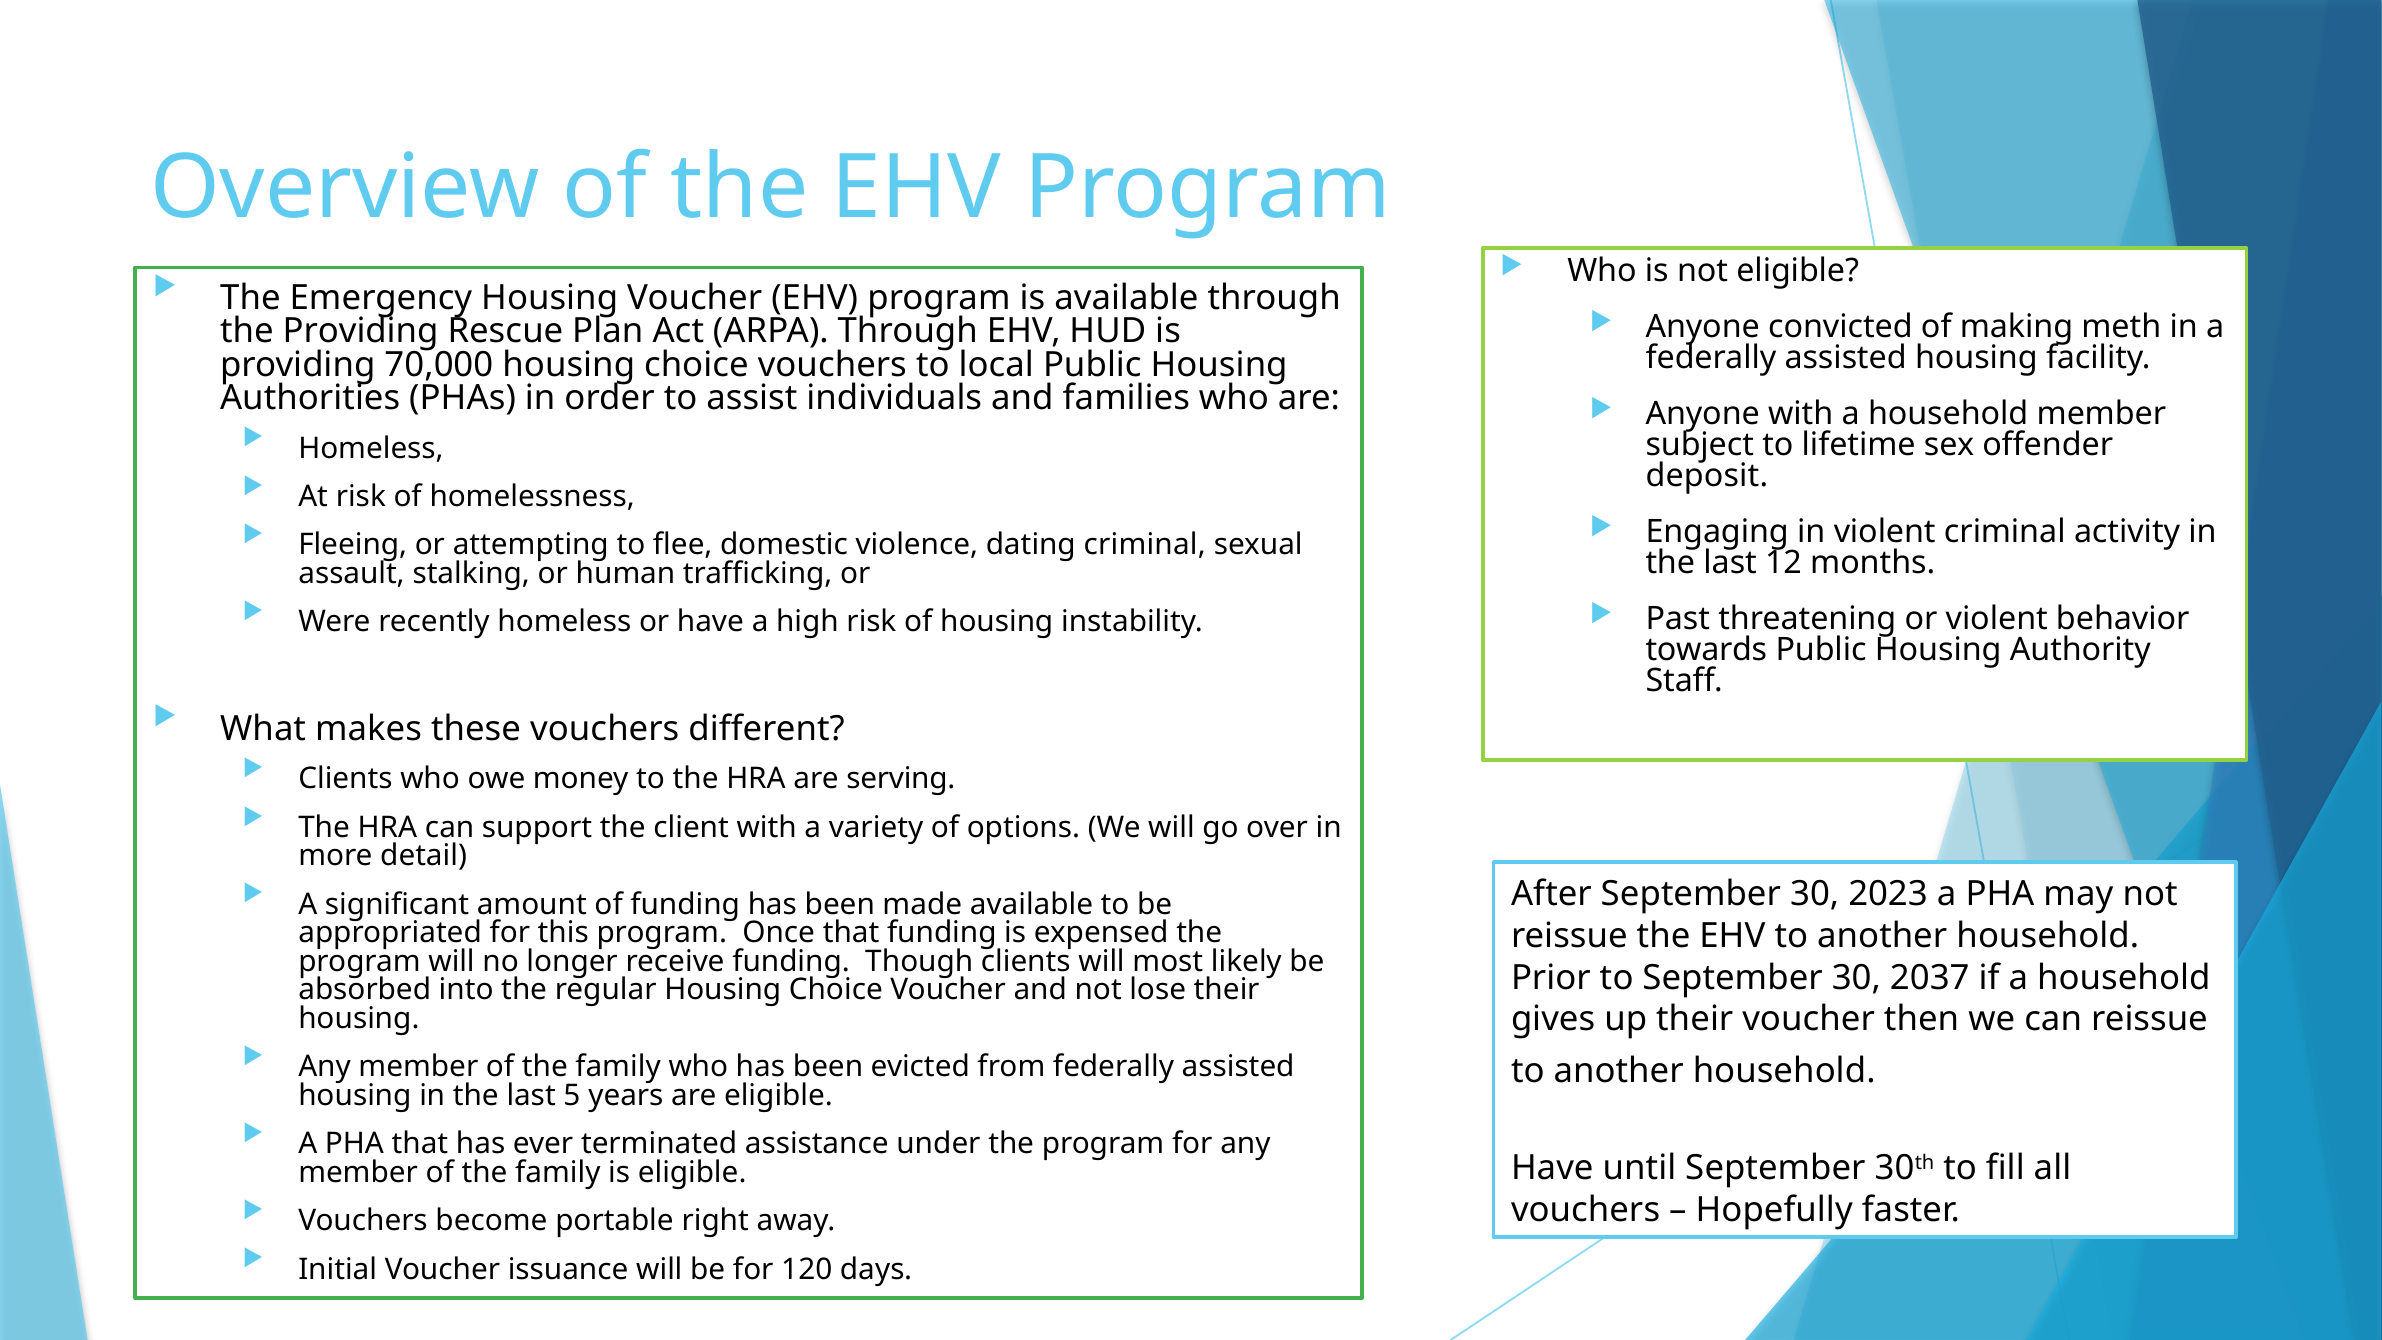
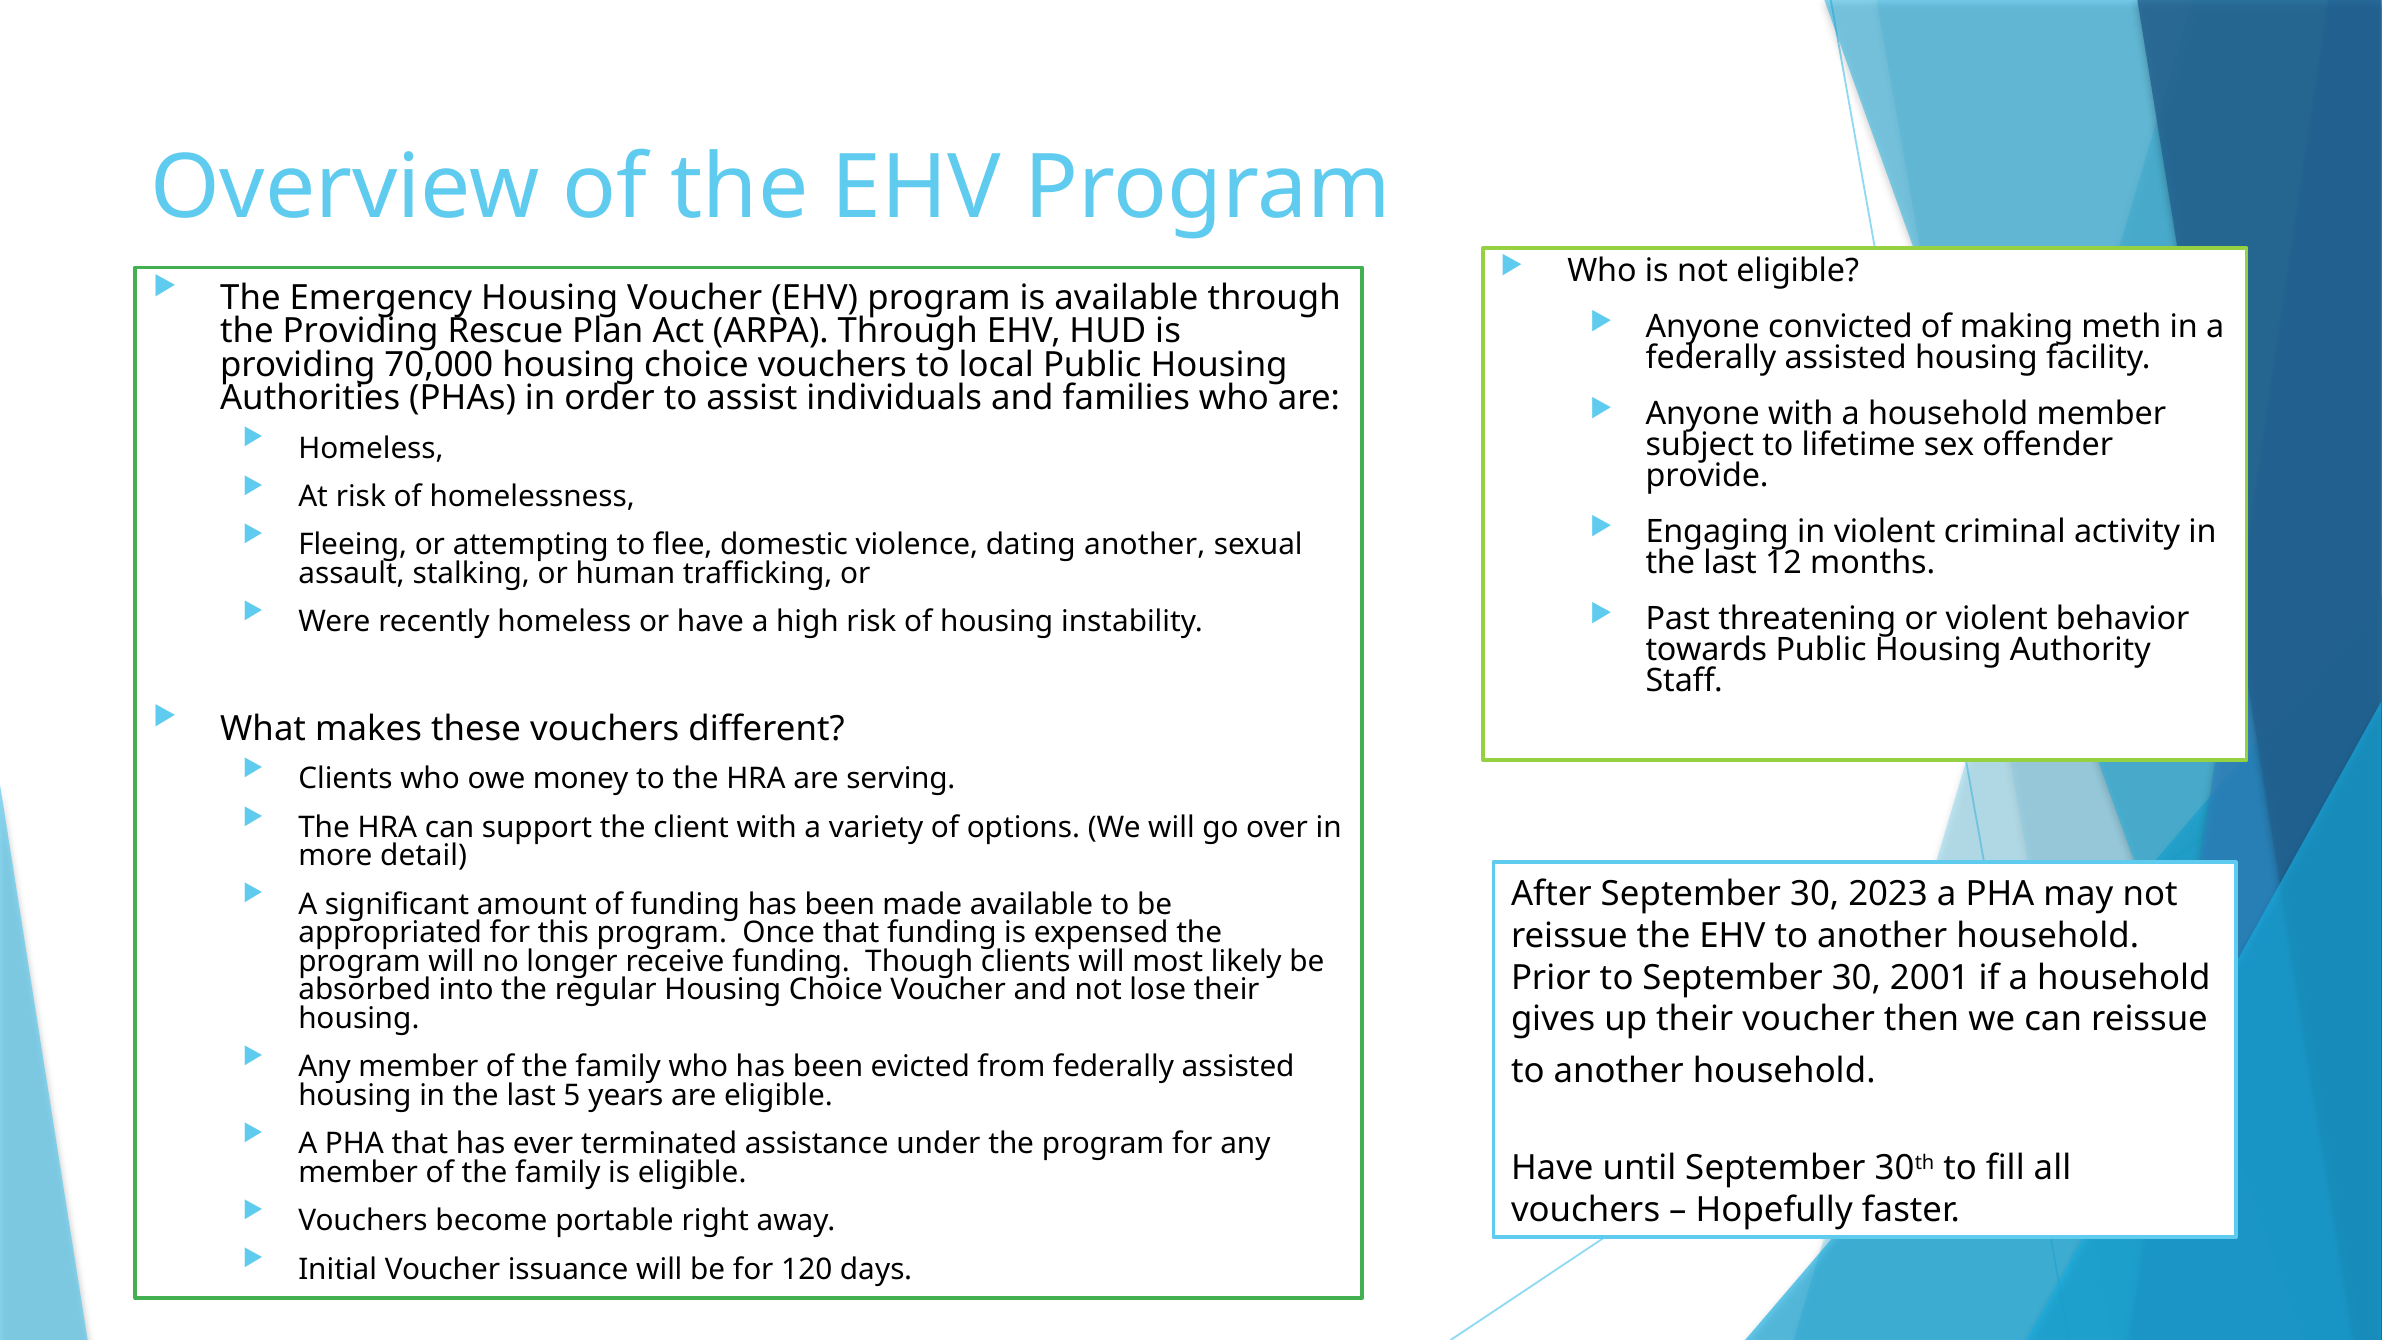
deposit: deposit -> provide (1707, 476)
dating criminal: criminal -> another (1145, 545)
2037: 2037 -> 2001 (1930, 978)
